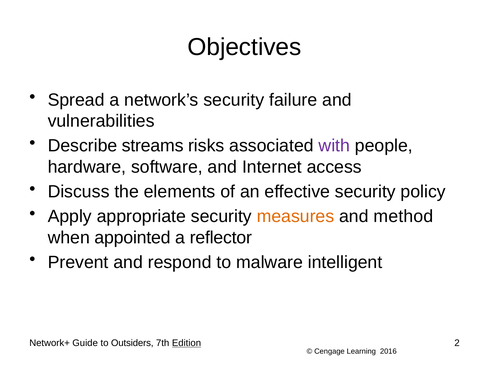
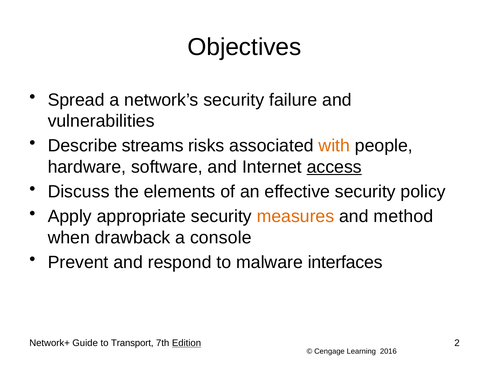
with colour: purple -> orange (334, 146)
access underline: none -> present (334, 167)
appointed: appointed -> drawback (133, 237)
reflector: reflector -> console (221, 237)
intelligent: intelligent -> interfaces (345, 262)
Outsiders: Outsiders -> Transport (132, 343)
